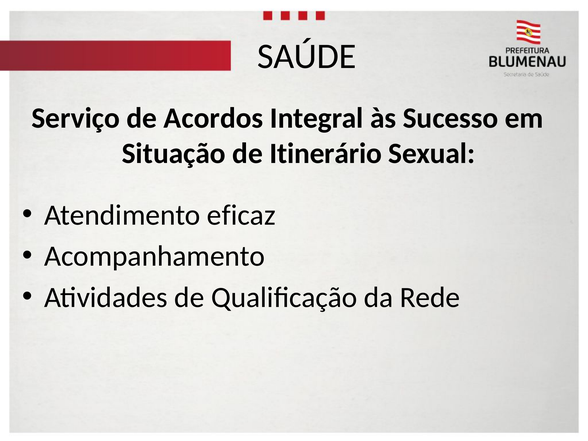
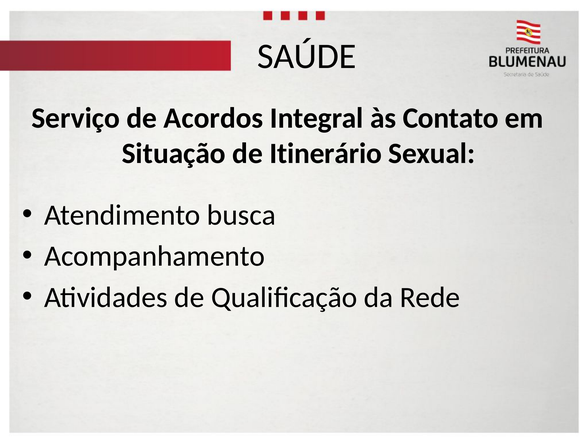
Sucesso: Sucesso -> Contato (451, 118)
eficaz: eficaz -> busca (241, 215)
